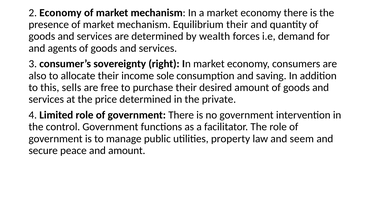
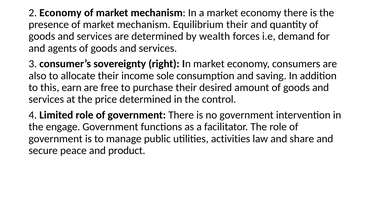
sells: sells -> earn (72, 87)
private: private -> control (219, 99)
control: control -> engage (63, 127)
property: property -> activities (231, 139)
seem: seem -> share (302, 139)
and amount: amount -> product (127, 150)
